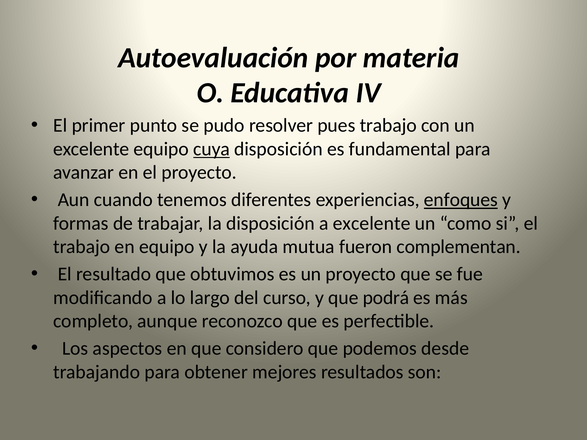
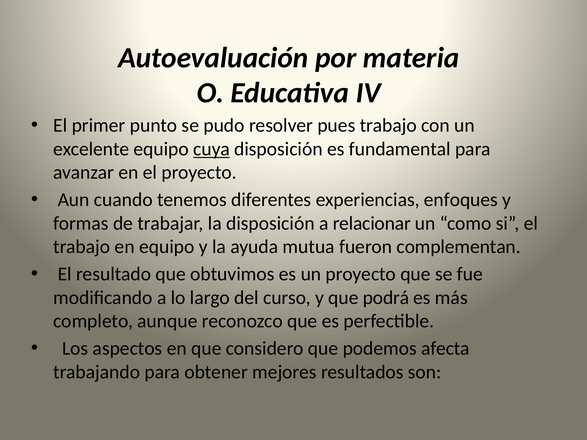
enfoques underline: present -> none (461, 200)
a excelente: excelente -> relacionar (372, 223)
desde: desde -> afecta (445, 349)
